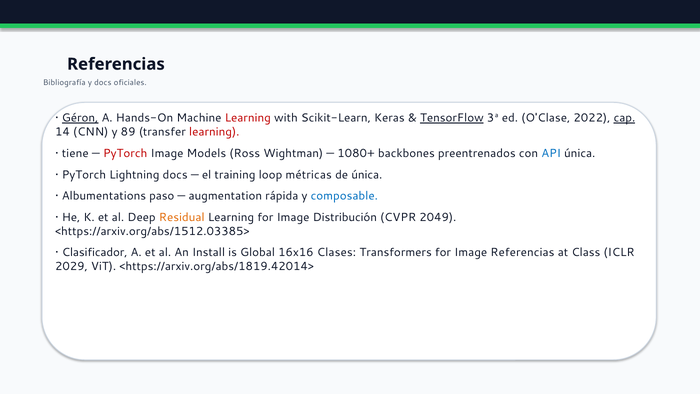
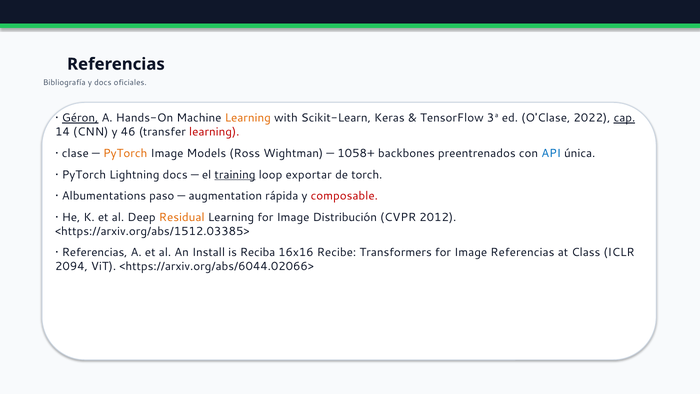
Learning colour: red -> orange (248, 118)
TensorFlow underline: present -> none (452, 118)
89: 89 -> 46 (128, 132)
tiene: tiene -> clase (75, 153)
PyTorch colour: red -> orange (125, 153)
1080+: 1080+ -> 1058+ (356, 153)
training underline: none -> present (235, 175)
métricas: métricas -> exportar (309, 175)
de única: única -> torch (367, 175)
composable colour: blue -> red (344, 196)
2049: 2049 -> 2012 (438, 217)
Clasificador: Clasificador -> Referencias (95, 252)
Global: Global -> Reciba (258, 252)
Clases: Clases -> Recibe (336, 252)
2029: 2029 -> 2094 (71, 266)
<https://arxiv.org/abs/1819.42014>: <https://arxiv.org/abs/1819.42014> -> <https://arxiv.org/abs/6044.02066> (217, 266)
